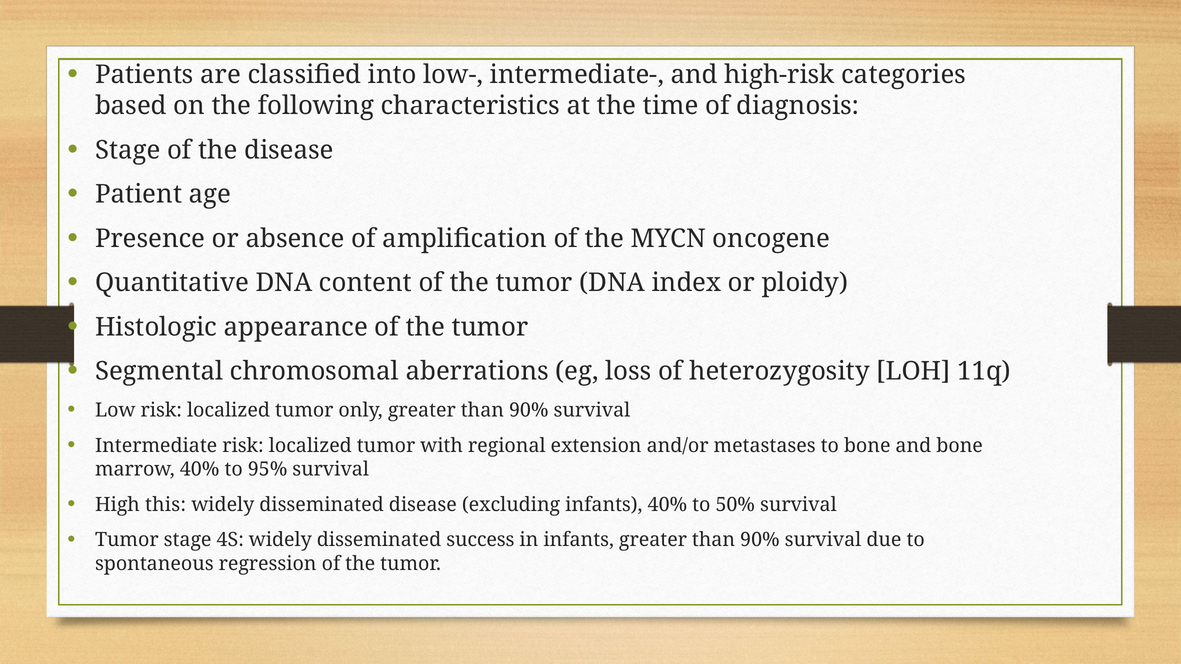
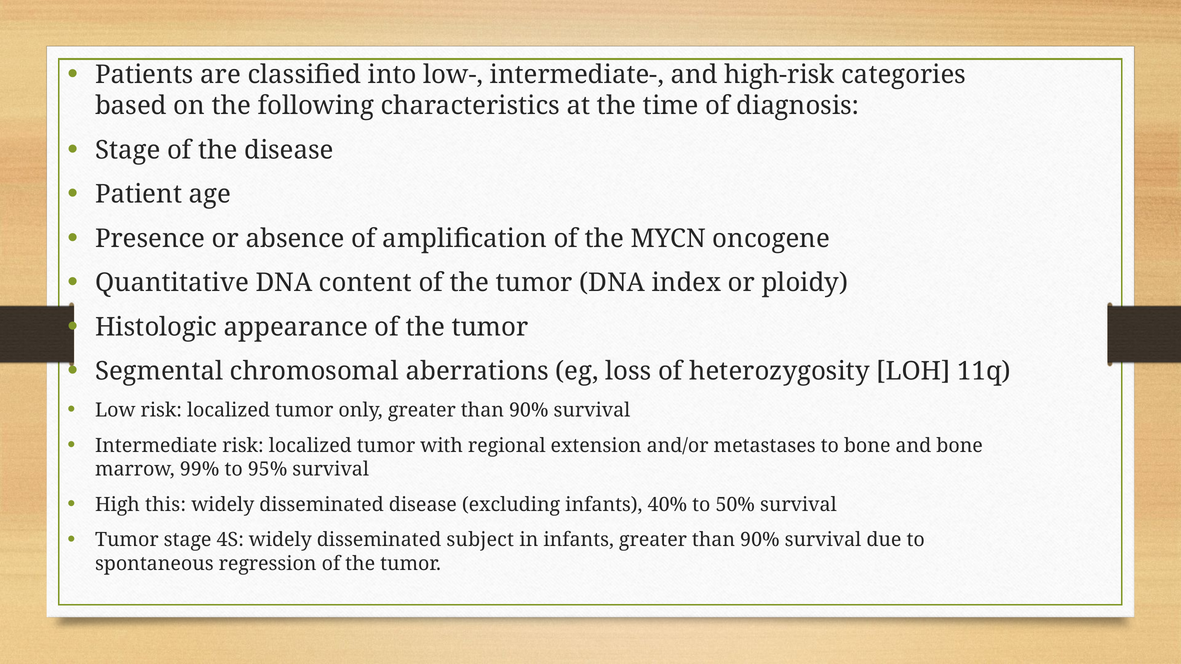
marrow 40%: 40% -> 99% (200, 469)
success: success -> subject (480, 540)
